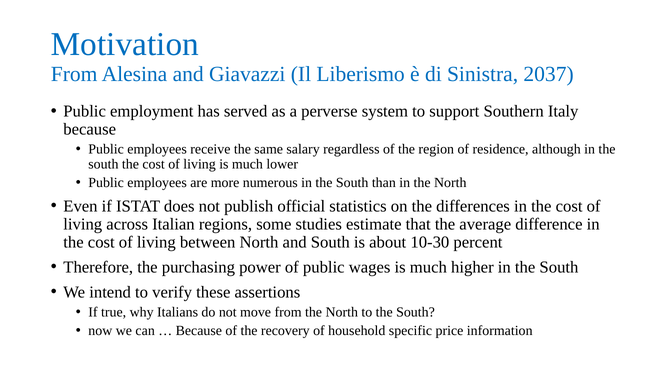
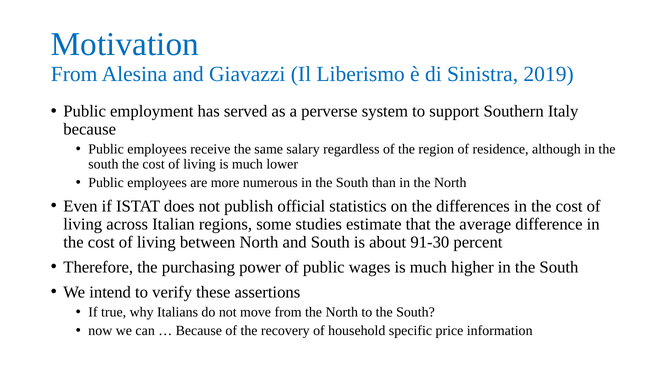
2037: 2037 -> 2019 (549, 74)
10-30: 10-30 -> 91-30 (430, 242)
